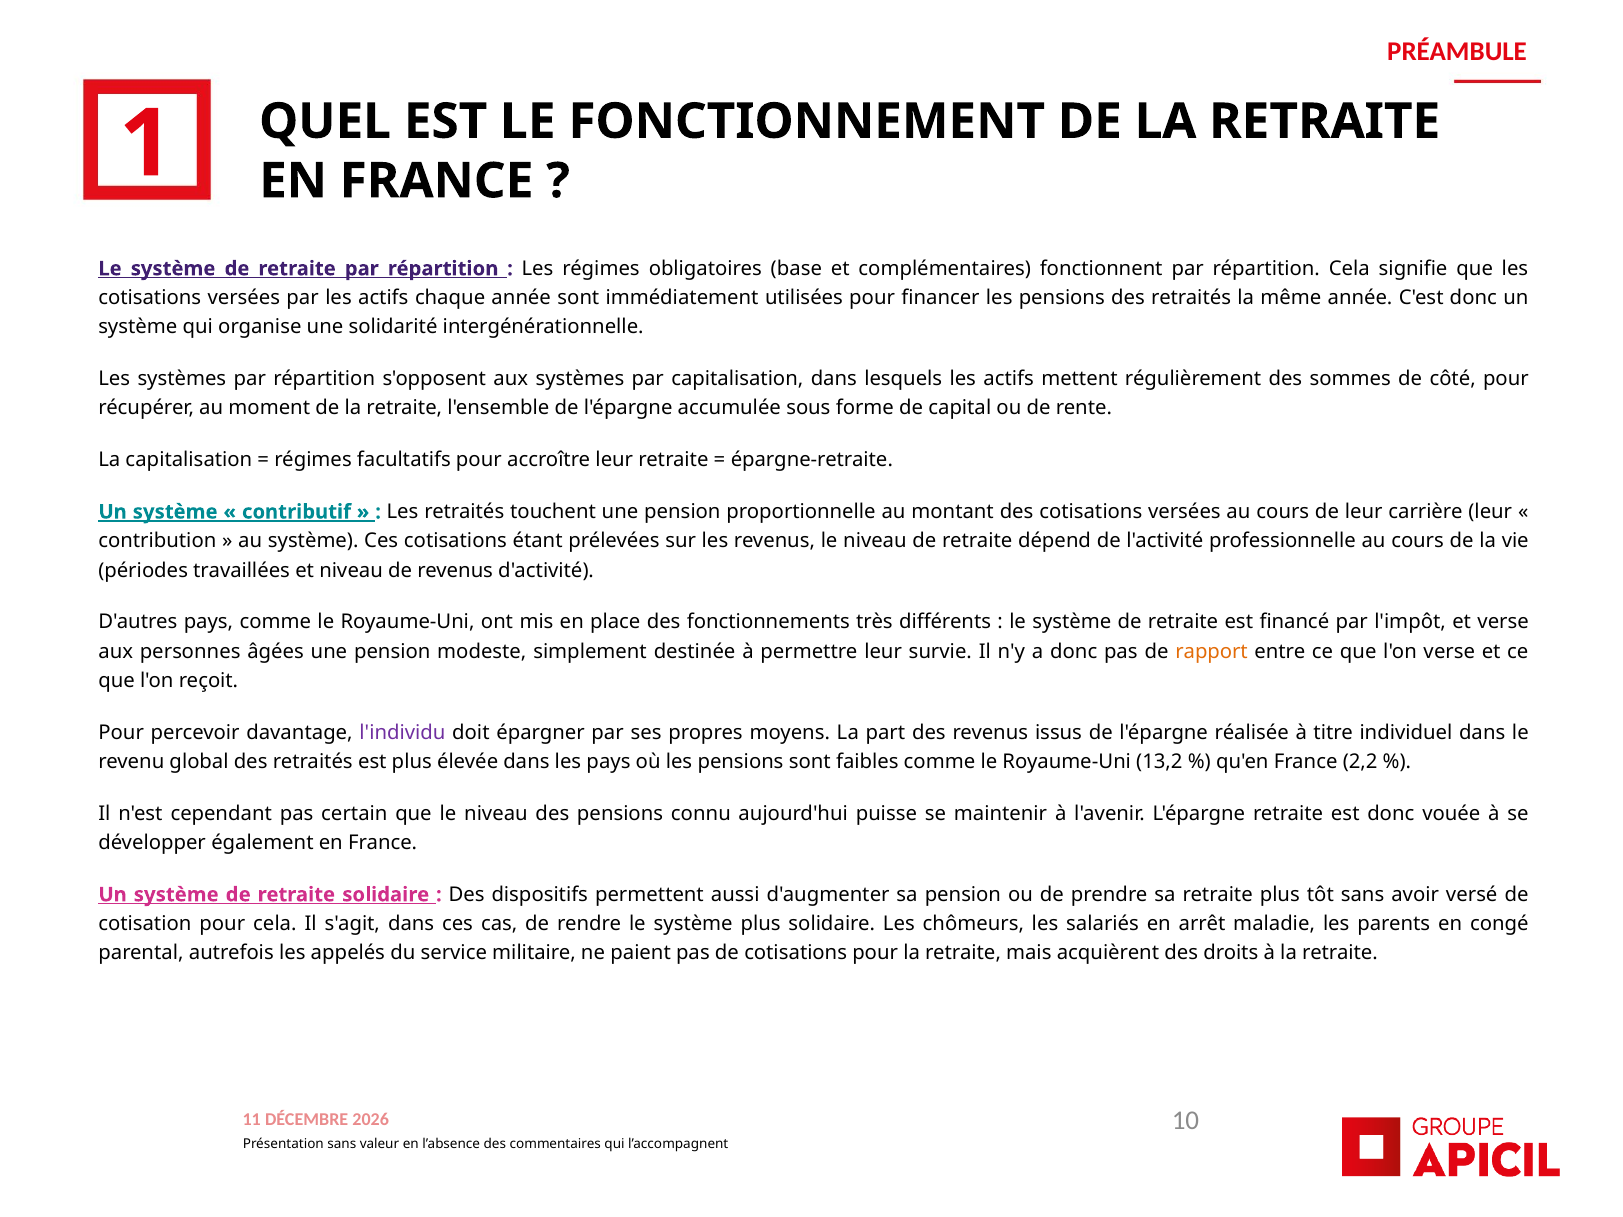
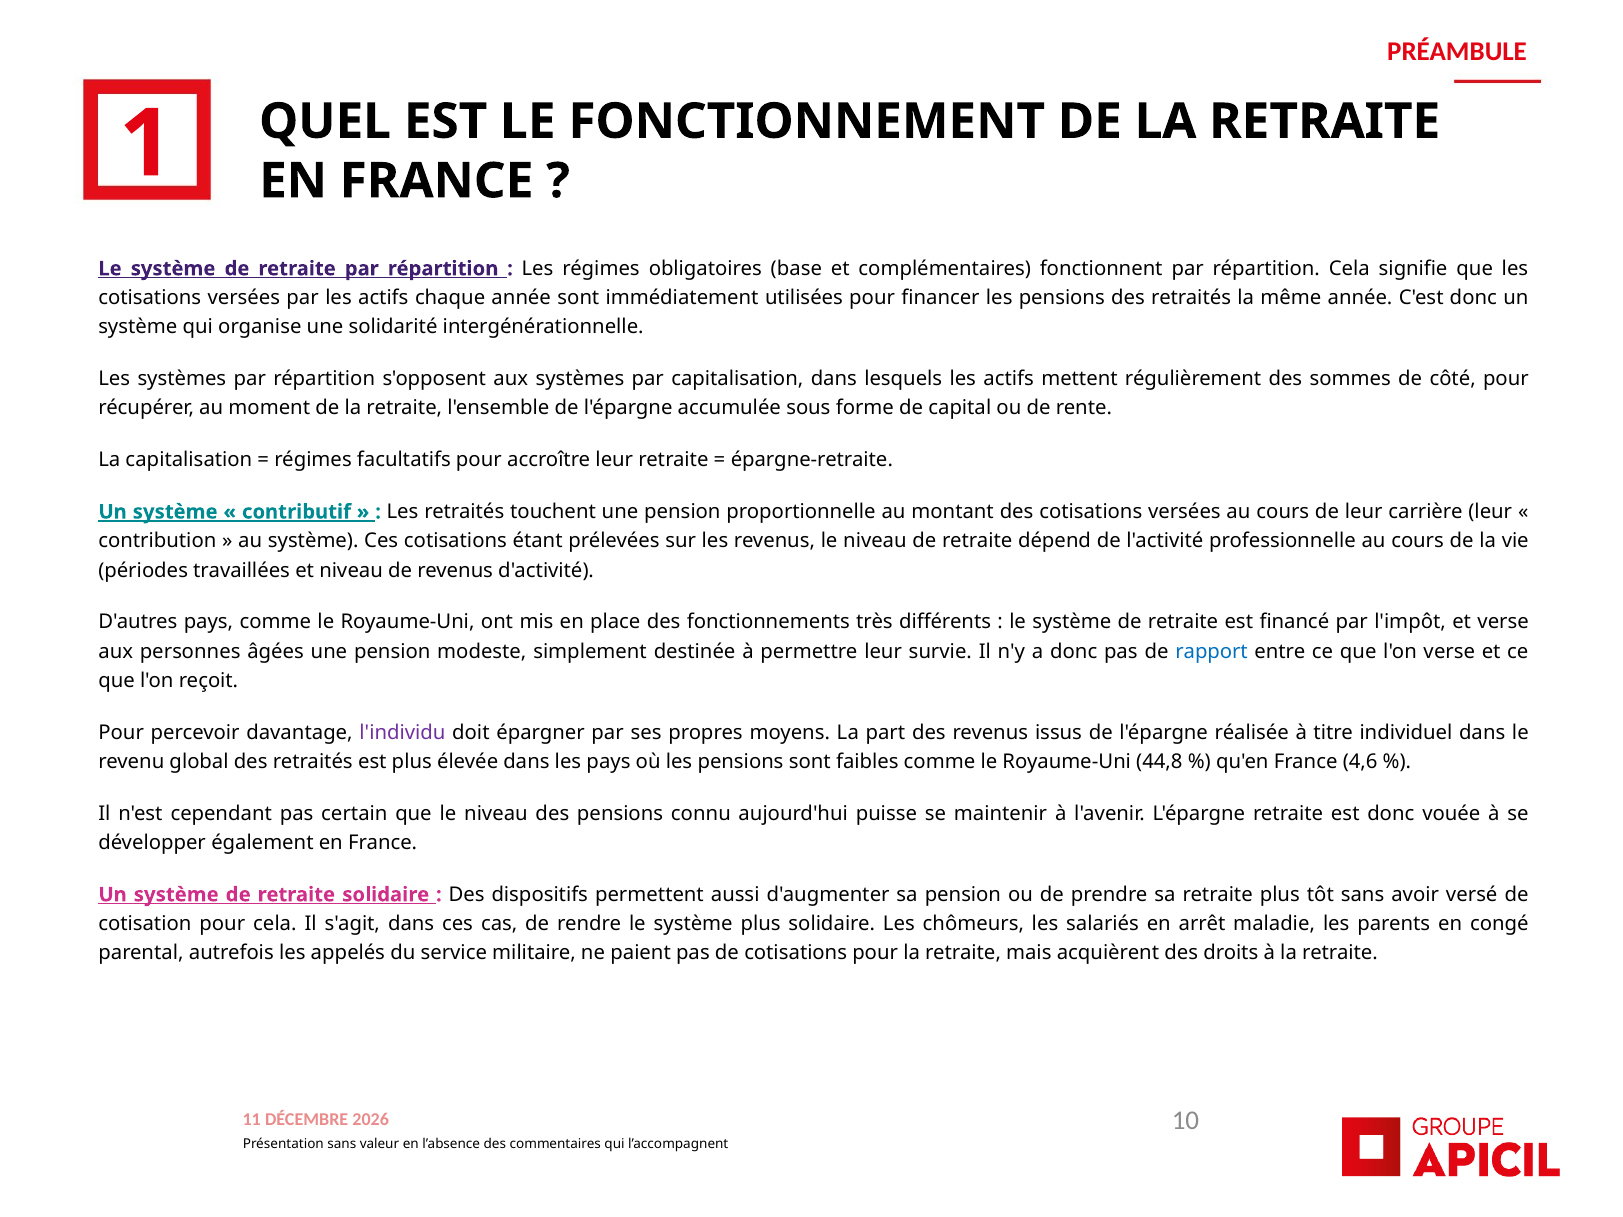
rapport colour: orange -> blue (1212, 652)
13,2: 13,2 -> 44,8 (1159, 762)
2,2: 2,2 -> 4,6 (1360, 762)
